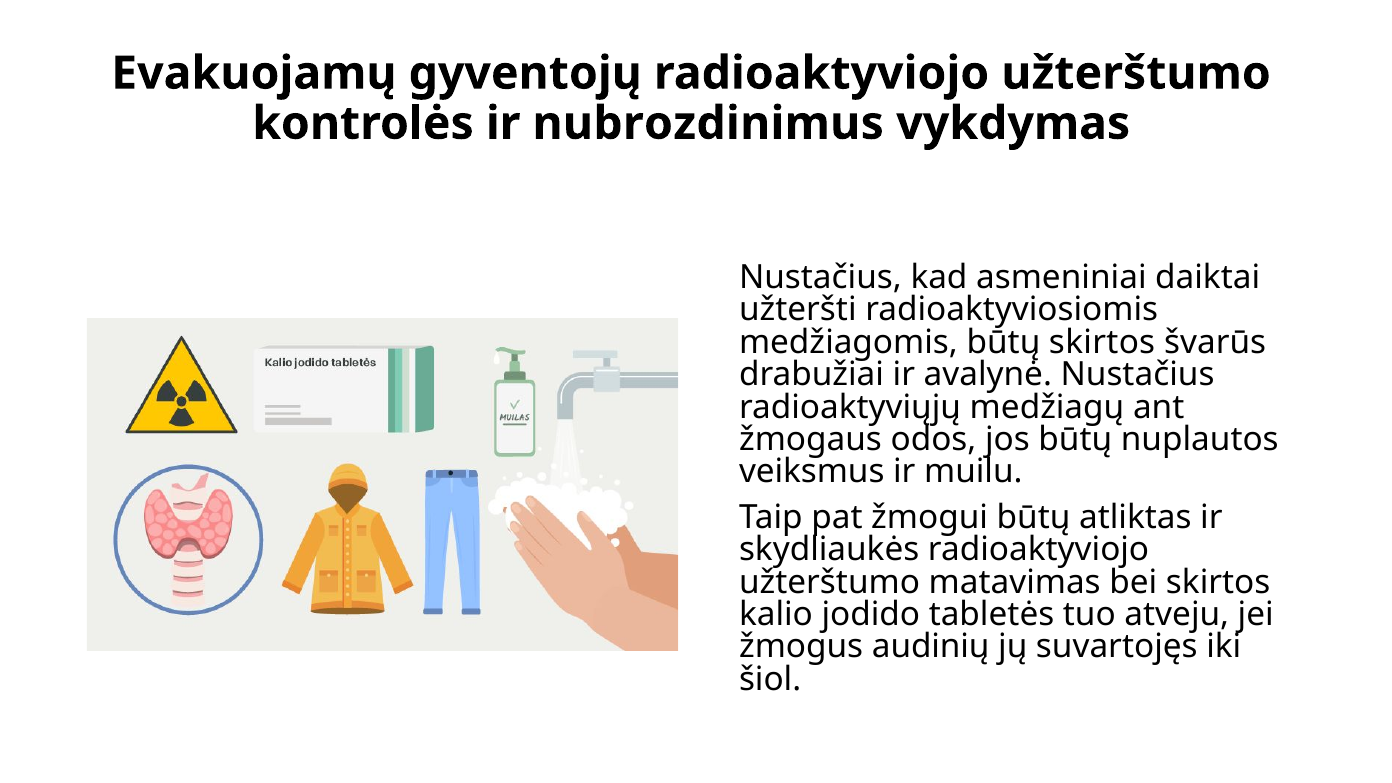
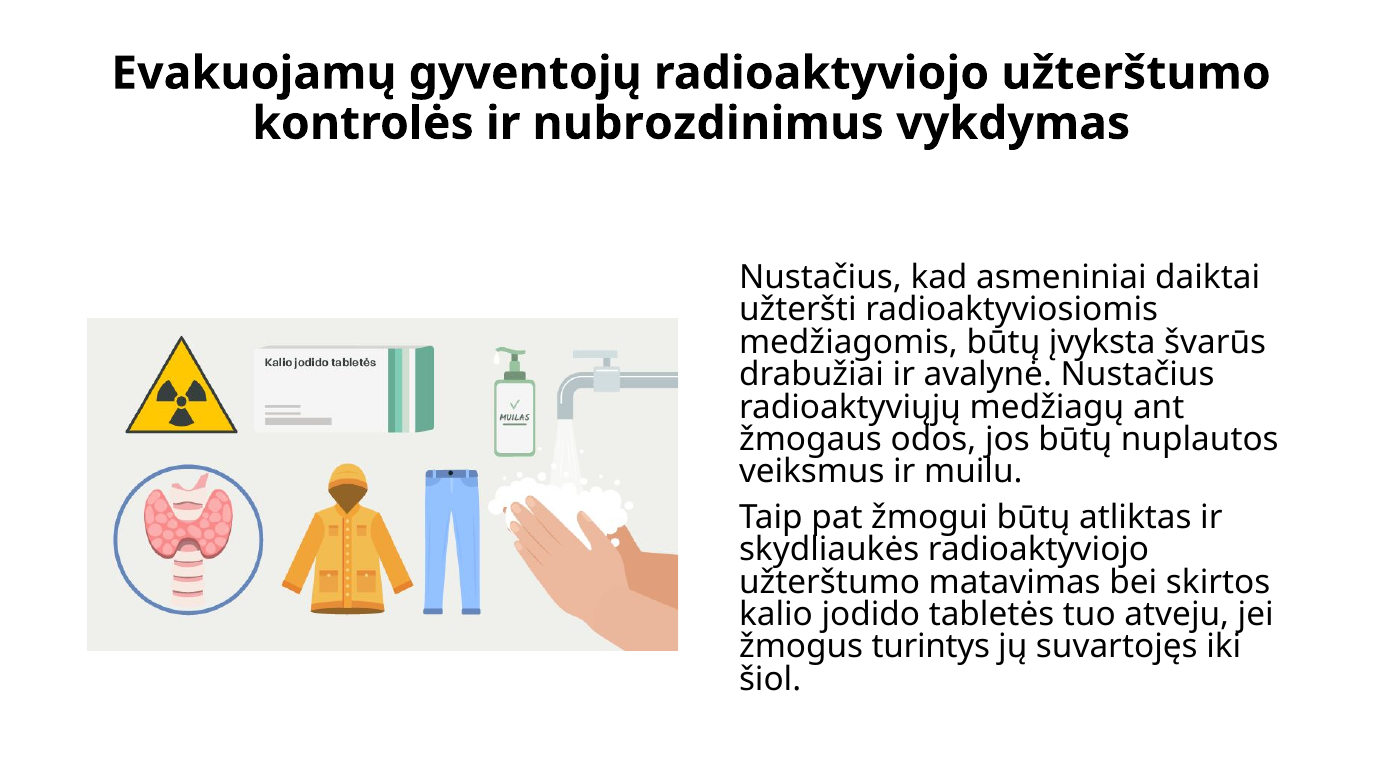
būtų skirtos: skirtos -> įvyksta (1102, 342)
audinių: audinių -> turintys (931, 647)
